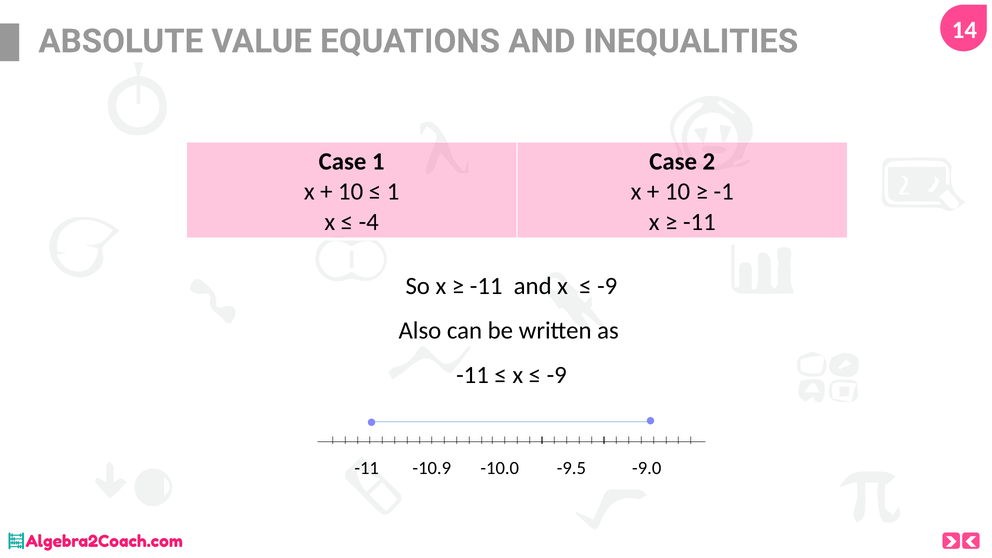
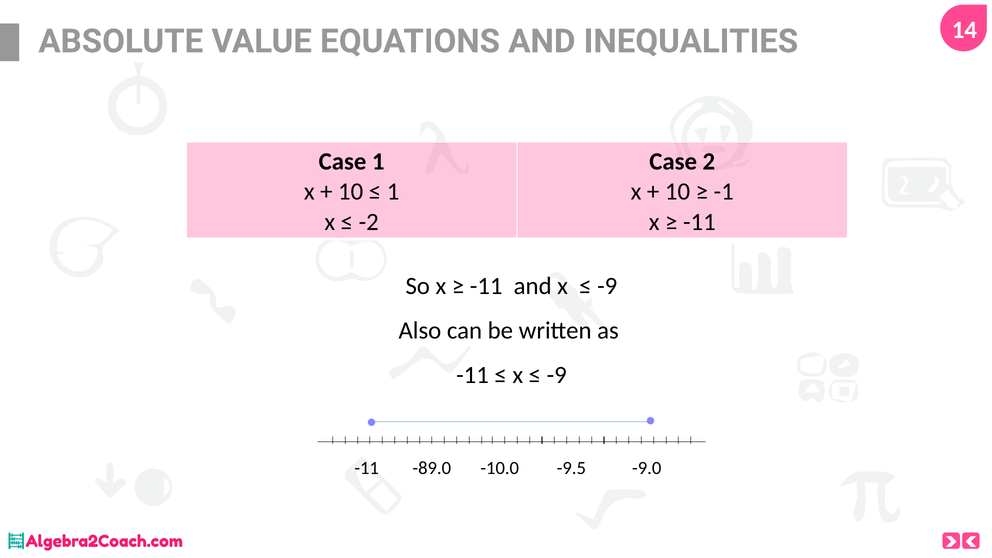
-4: -4 -> -2 (369, 222)
-10.9: -10.9 -> -89.0 (432, 468)
